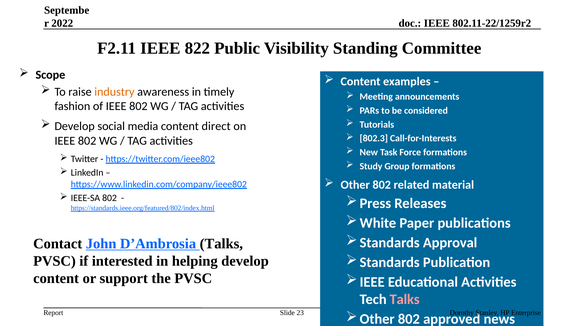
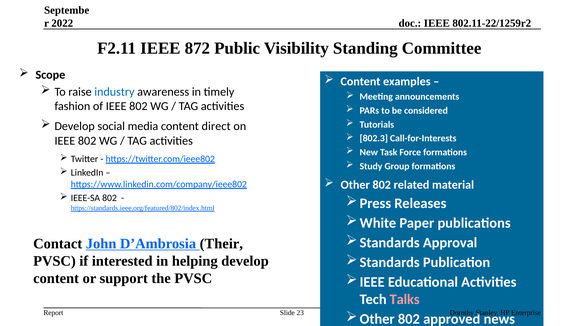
822: 822 -> 872 (197, 48)
industry colour: orange -> blue (114, 92)
D’Ambrosia Talks: Talks -> Their (221, 243)
